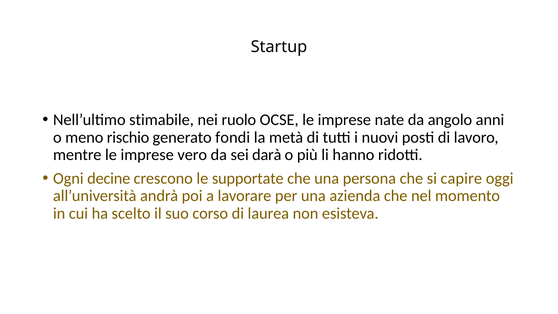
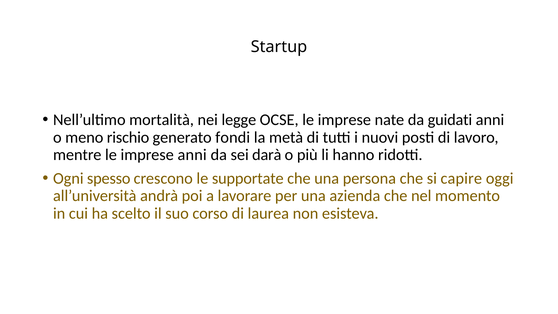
stimabile: stimabile -> mortalità (162, 120)
ruolo: ruolo -> legge (239, 120)
angolo: angolo -> guidati (450, 120)
imprese vero: vero -> anni (192, 155)
decine: decine -> spesso (109, 178)
